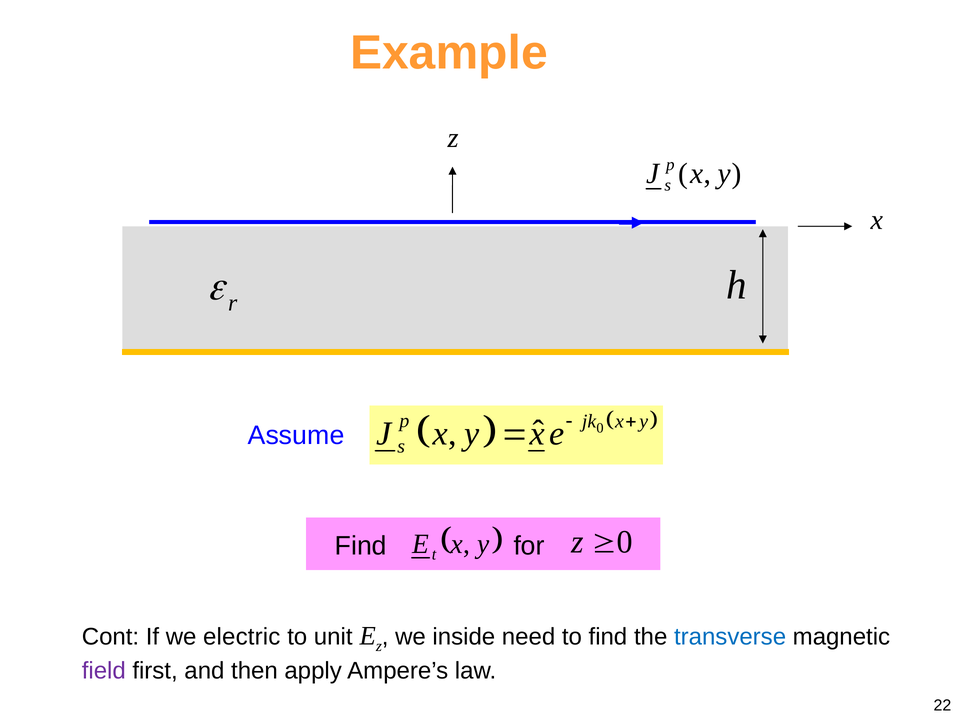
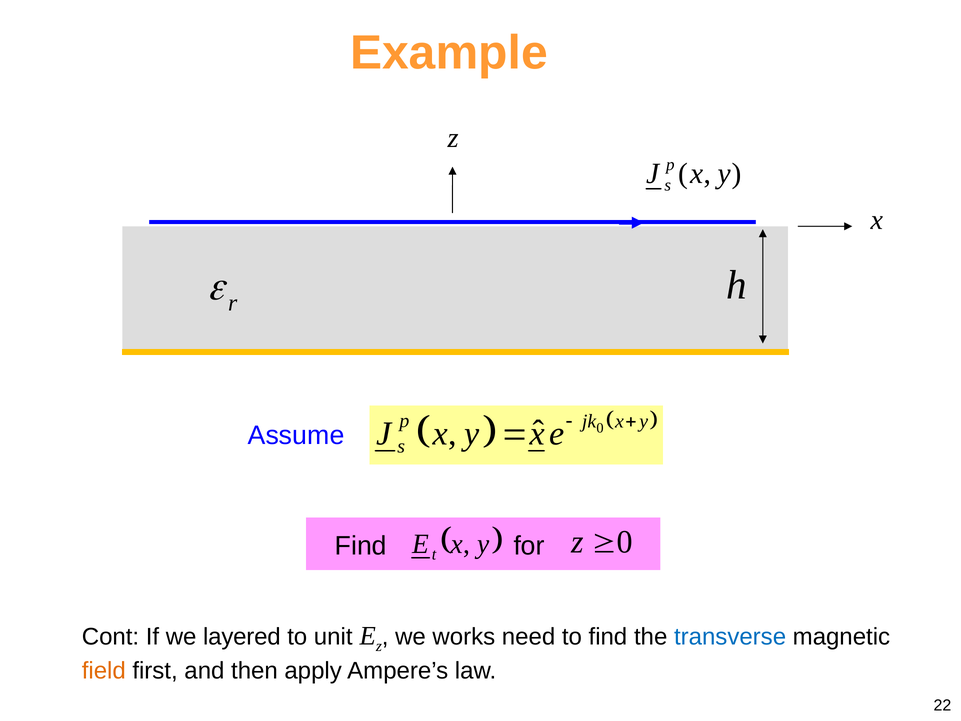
electric: electric -> layered (242, 637)
inside: inside -> works (464, 637)
field colour: purple -> orange (104, 670)
